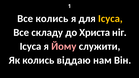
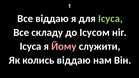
Все колись: колись -> віддаю (52, 19)
Ісуса colour: yellow -> light green (110, 19)
Христа: Христа -> Ісусом (95, 33)
